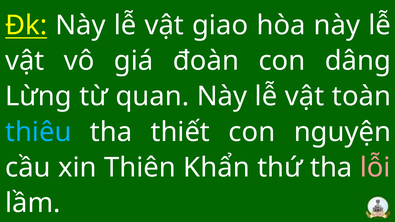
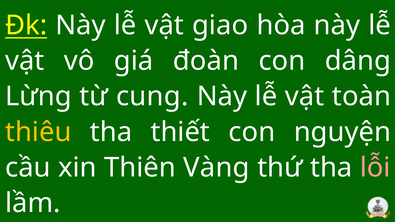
quan: quan -> cung (152, 97)
thiêu colour: light blue -> yellow (38, 132)
Khẩn: Khẩn -> Vàng (216, 168)
